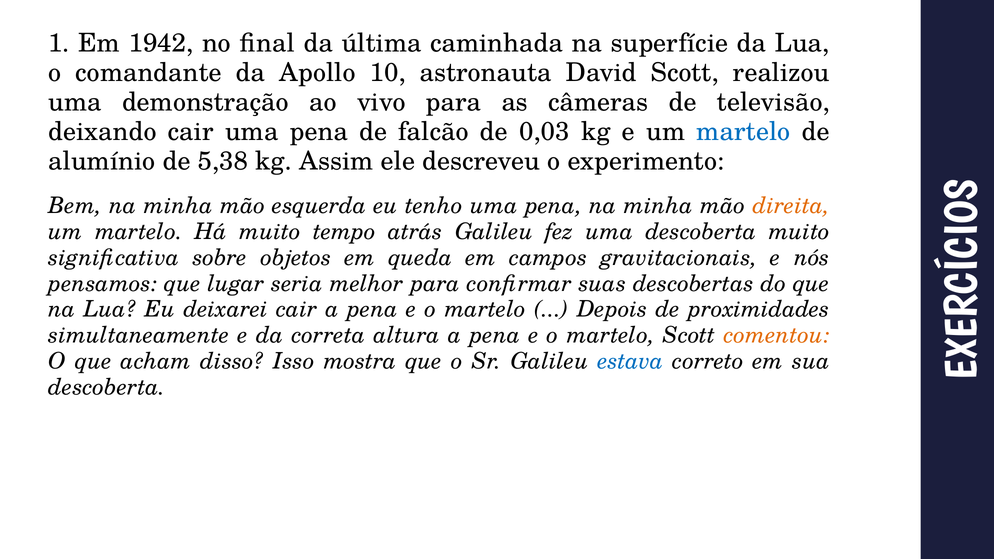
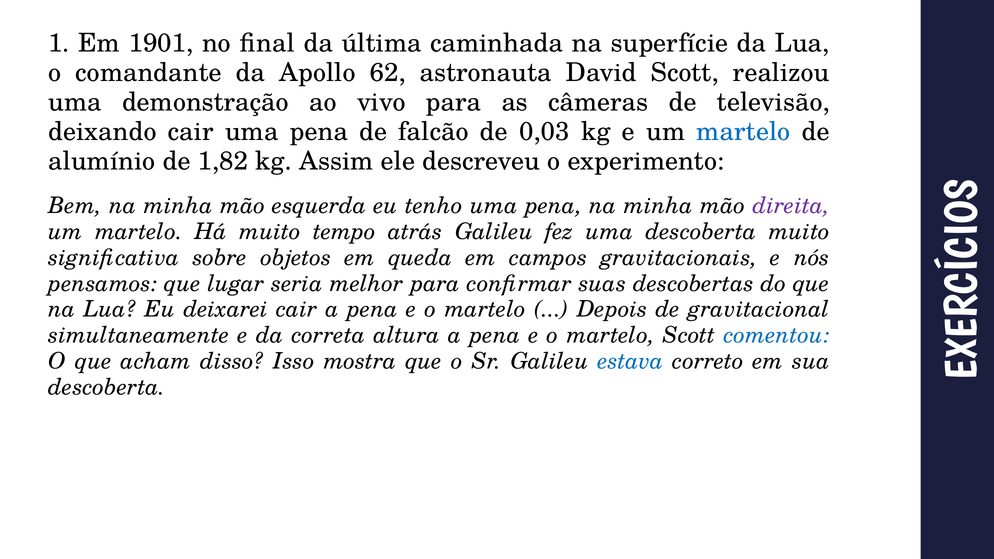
1942: 1942 -> 1901 (161, 43)
10: 10 -> 62 (388, 73)
5,38: 5,38 -> 1,82 (223, 161)
direita colour: orange -> purple (791, 206)
proximidades: proximidades -> gravitacional (759, 309)
comentou colour: orange -> blue (777, 335)
